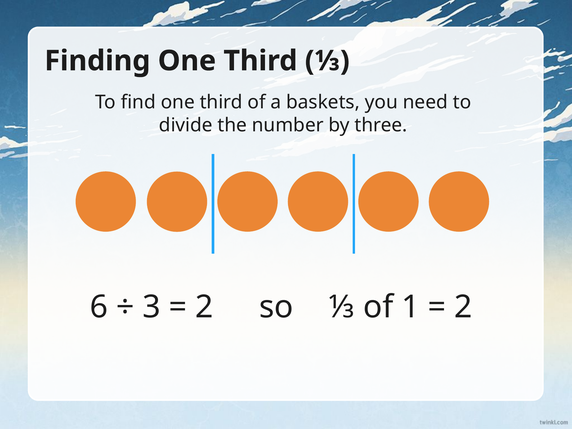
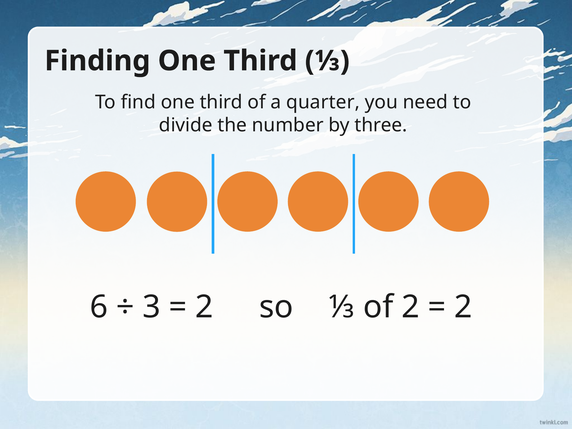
baskets: baskets -> quarter (323, 102)
of 1: 1 -> 2 (411, 307)
